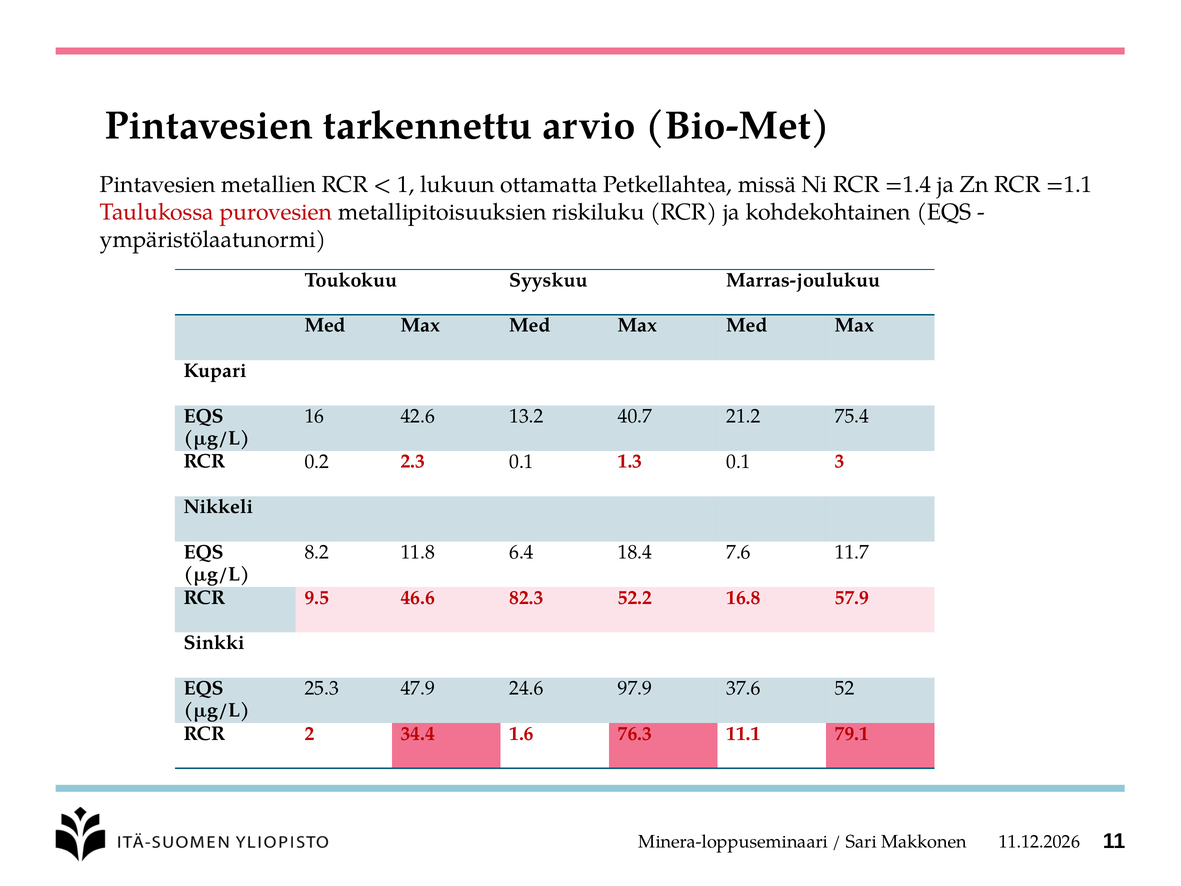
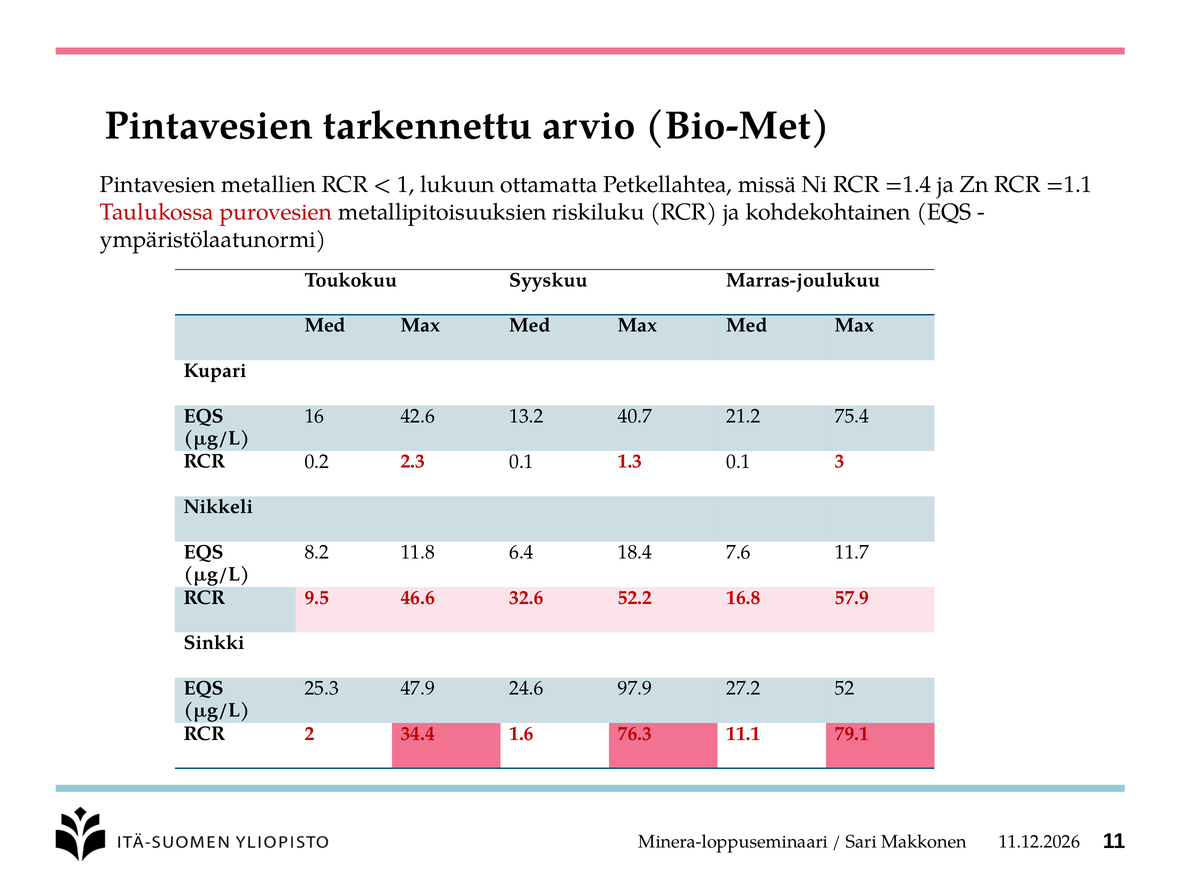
82.3: 82.3 -> 32.6 (526, 597)
37.6: 37.6 -> 27.2 (743, 688)
